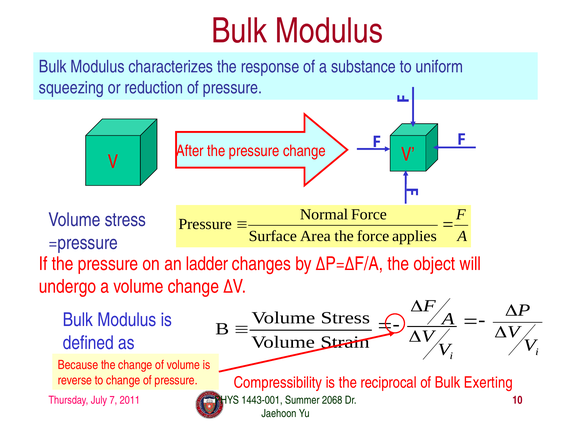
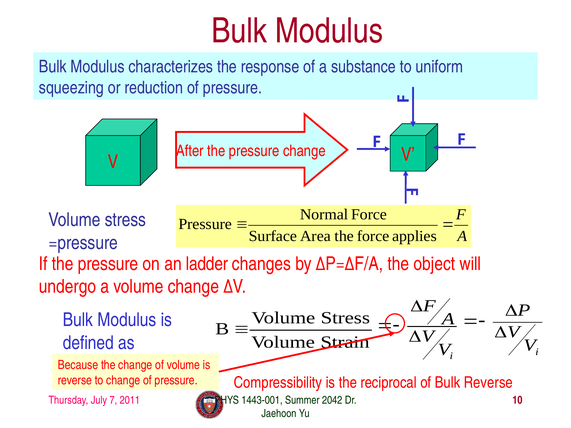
Bulk Exerting: Exerting -> Reverse (488, 383)
2068: 2068 -> 2042 (332, 400)
